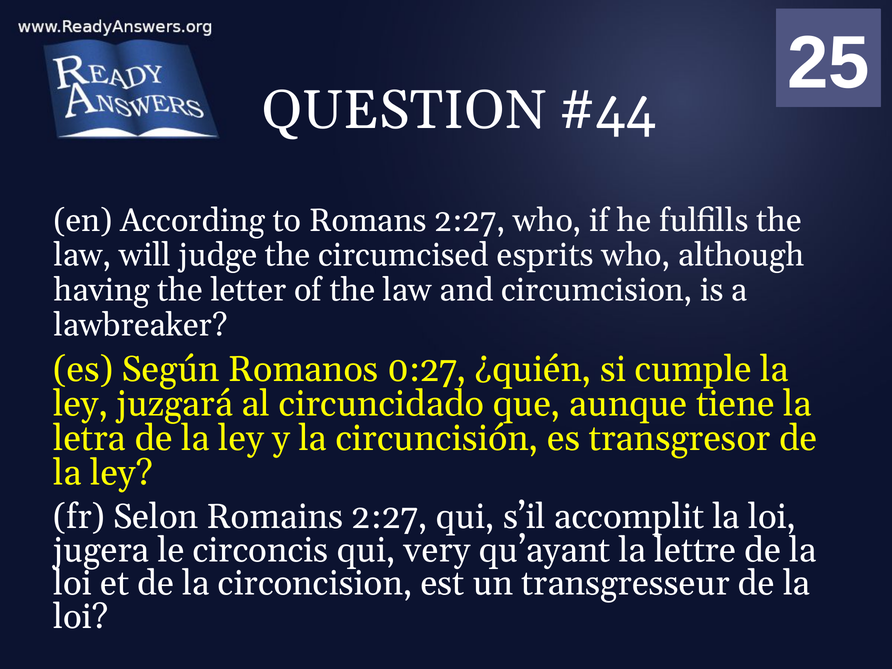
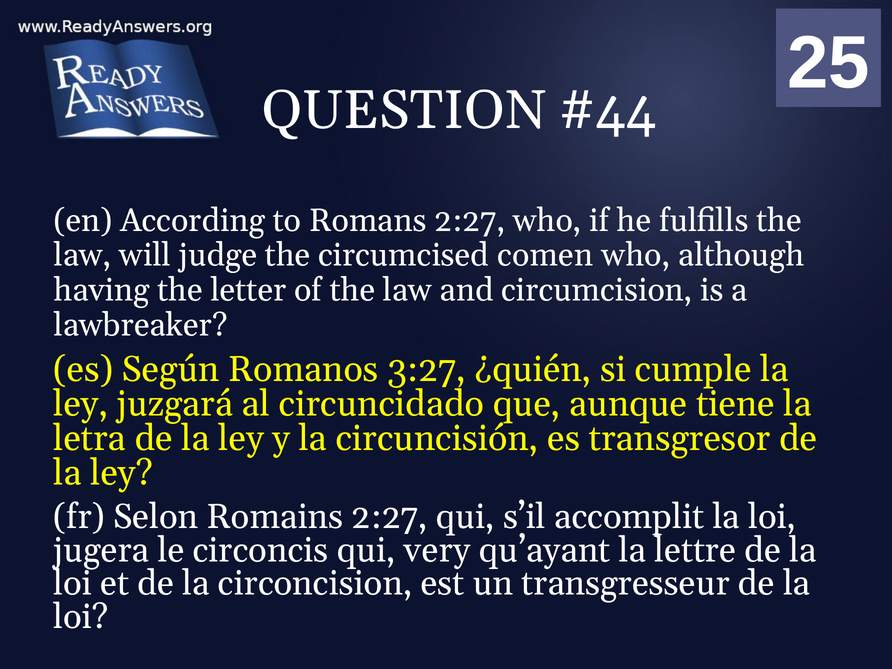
esprits: esprits -> comen (545, 255)
0:27: 0:27 -> 3:27 (427, 370)
